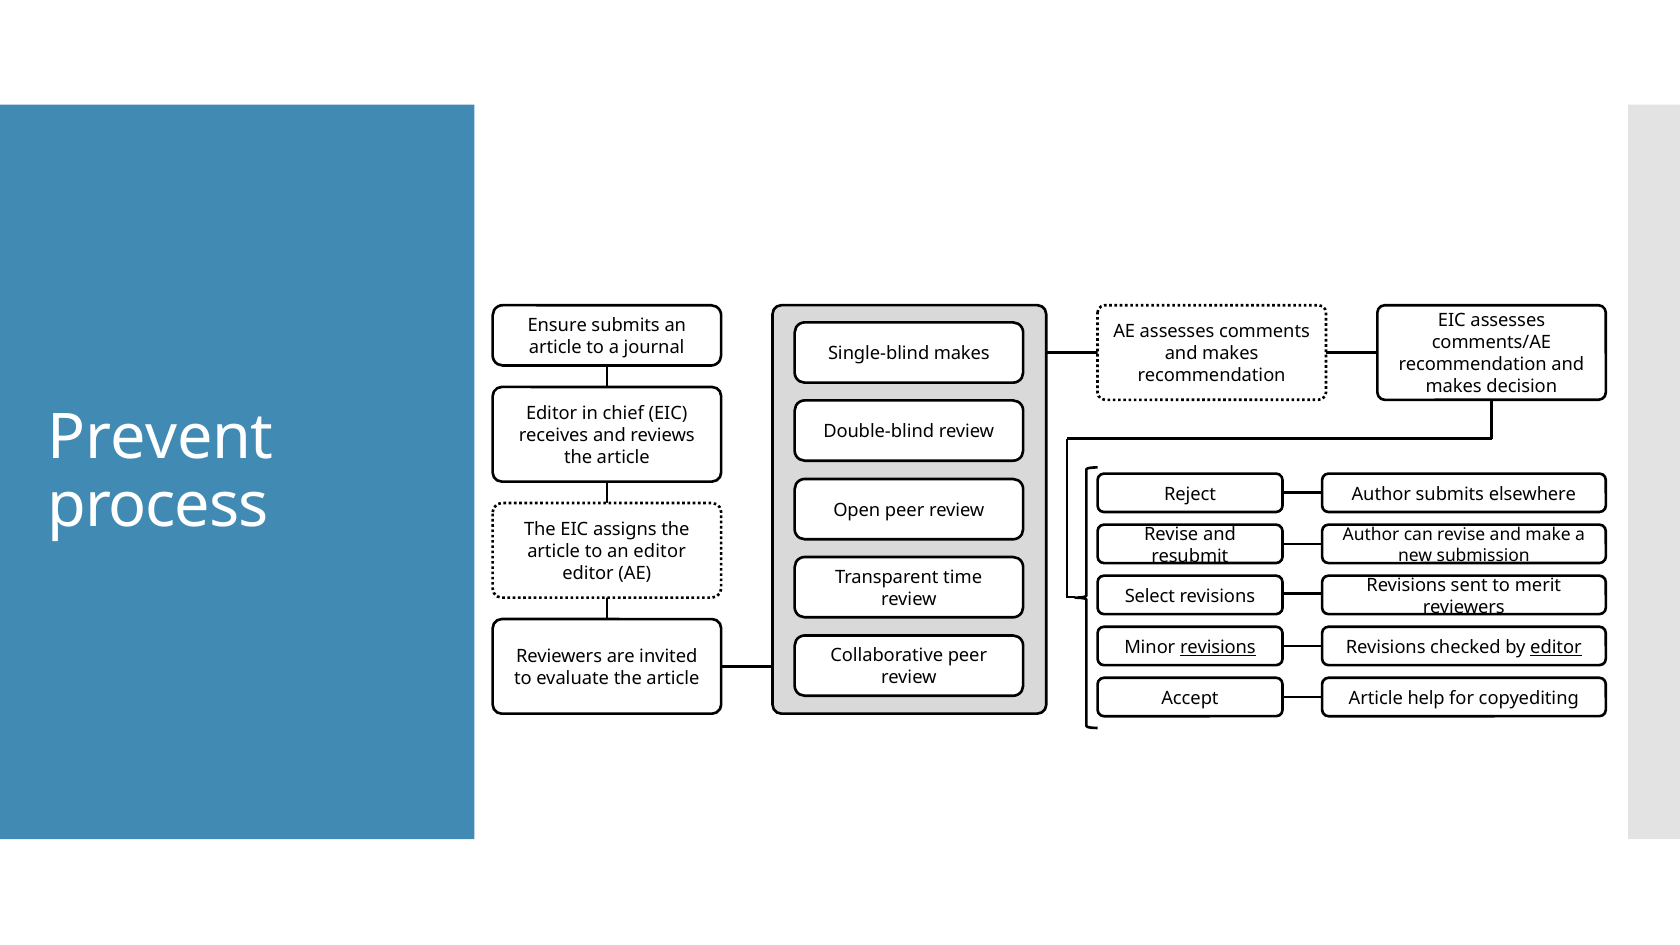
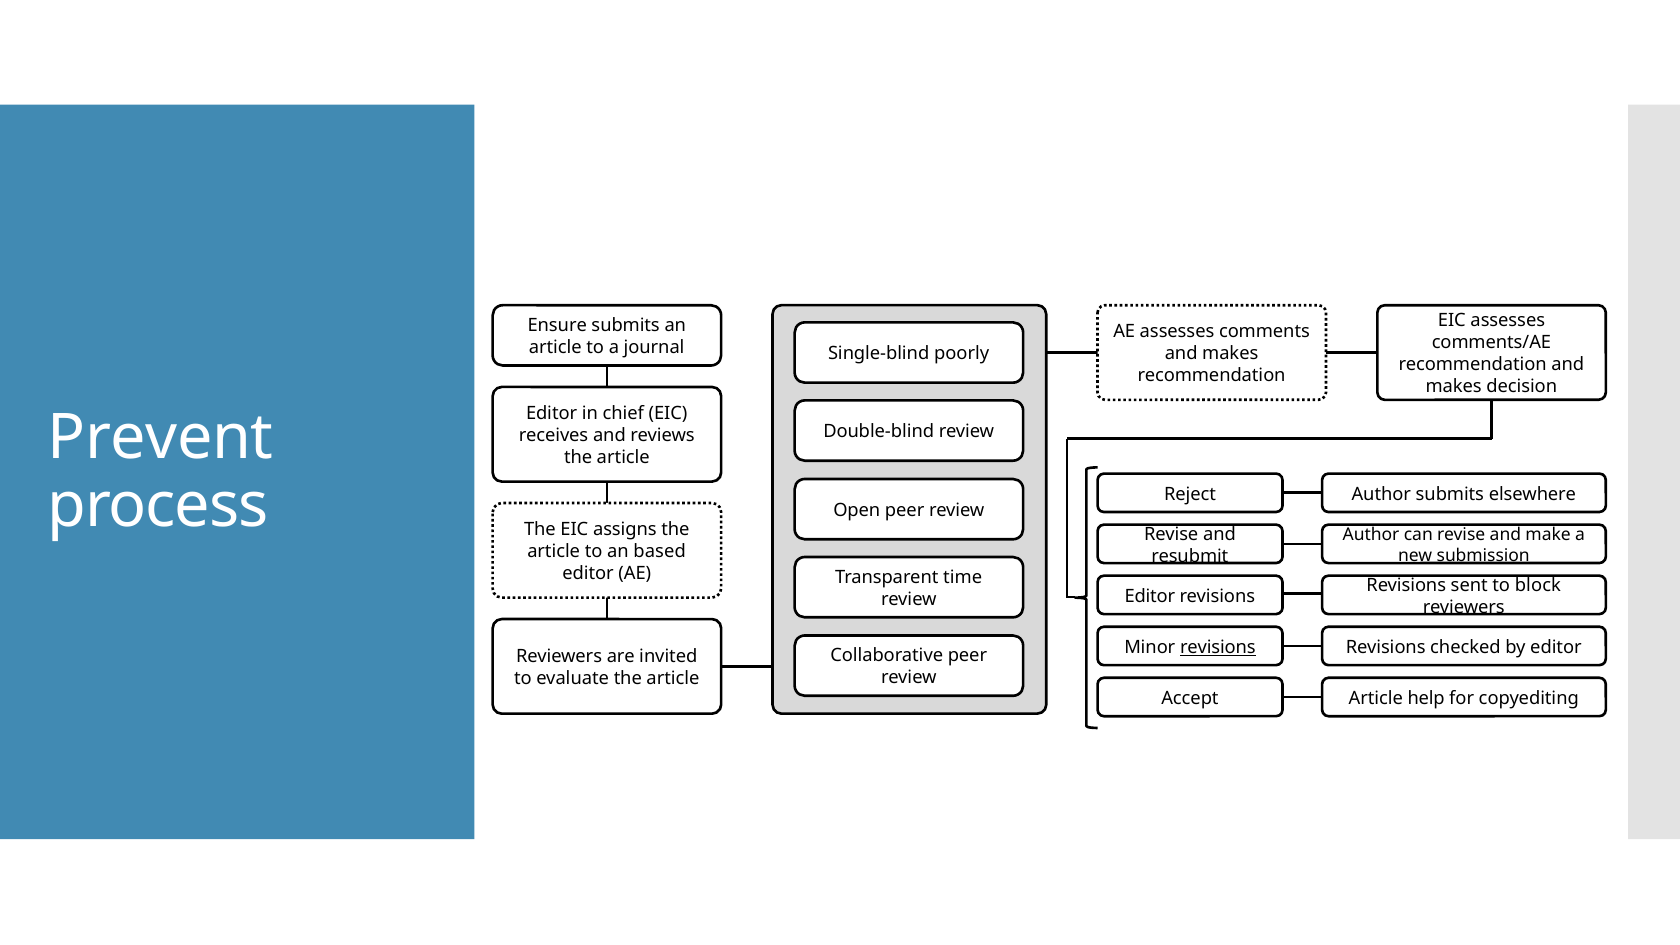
Single-blind makes: makes -> poorly (962, 354)
an editor: editor -> based (660, 552)
merit: merit -> block (1538, 585)
Select: Select -> Editor (1150, 596)
editor underline: present -> none (1556, 647)
